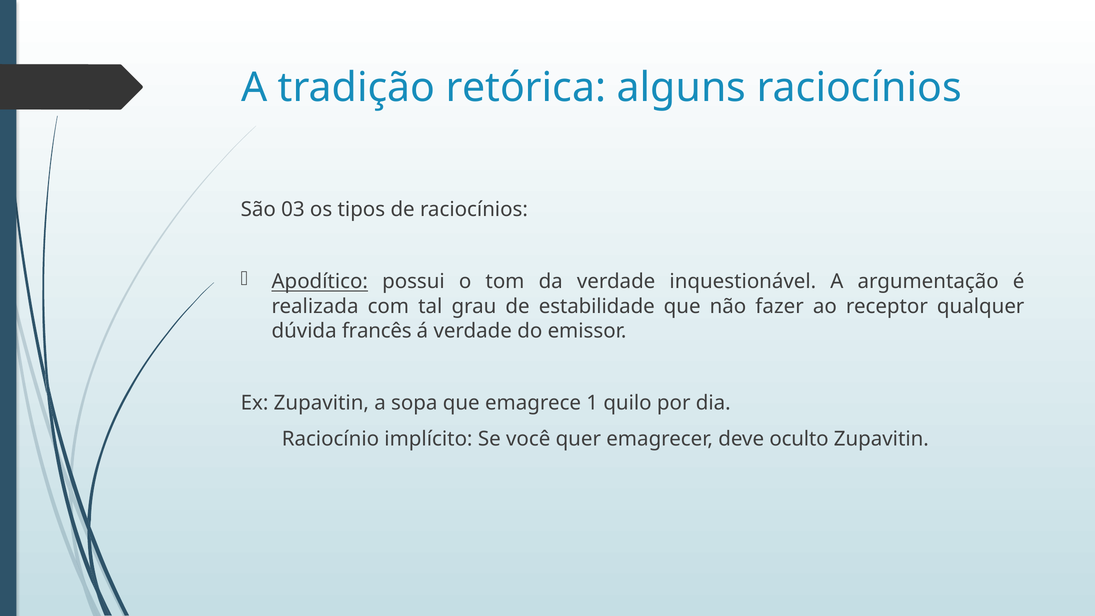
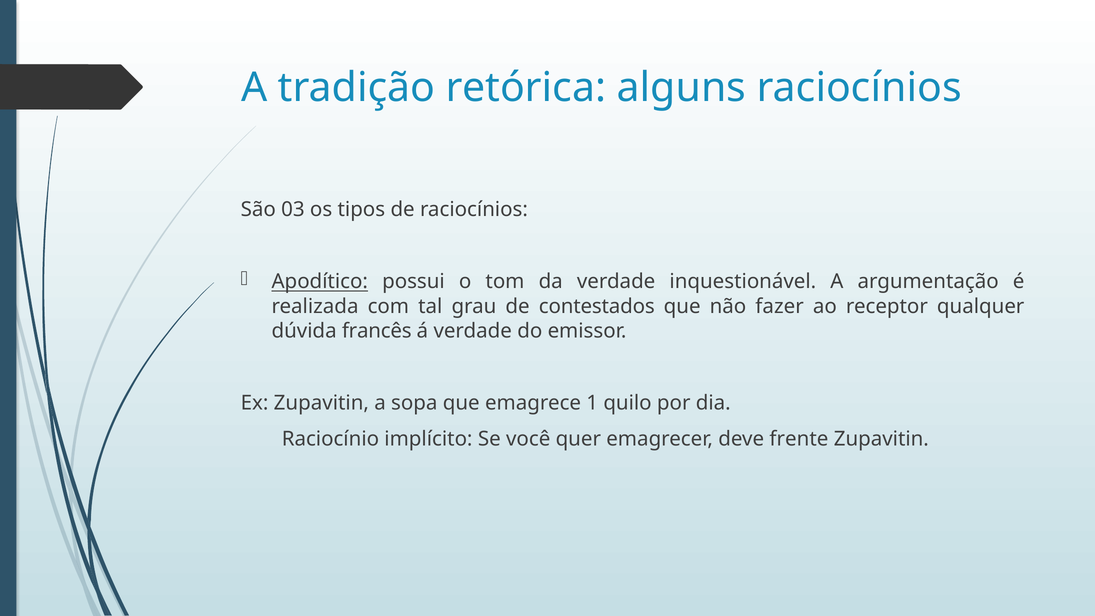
estabilidade: estabilidade -> contestados (597, 306)
oculto: oculto -> frente (799, 439)
